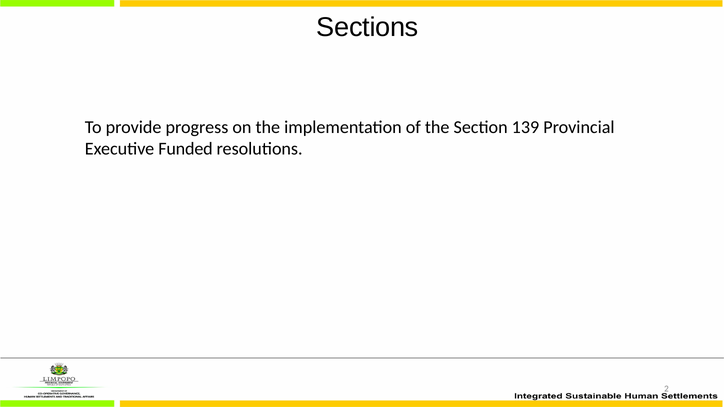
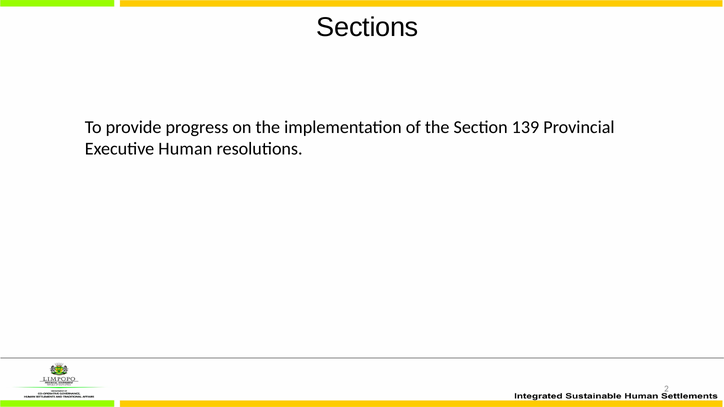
Funded: Funded -> Human (185, 149)
